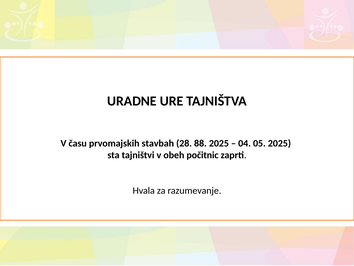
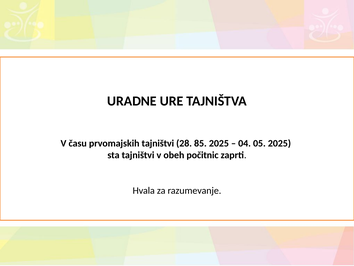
prvomajskih stavbah: stavbah -> tajništvi (158, 143)
88: 88 -> 85 (200, 143)
